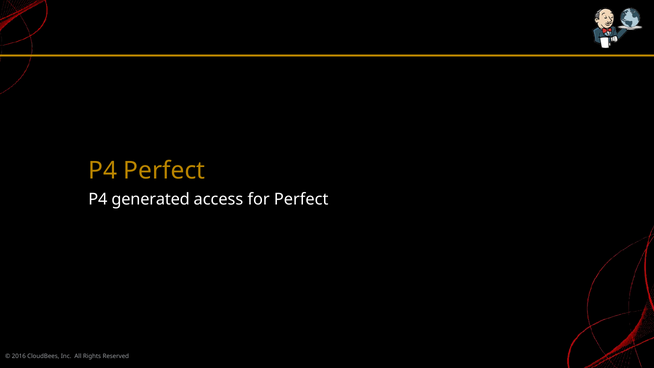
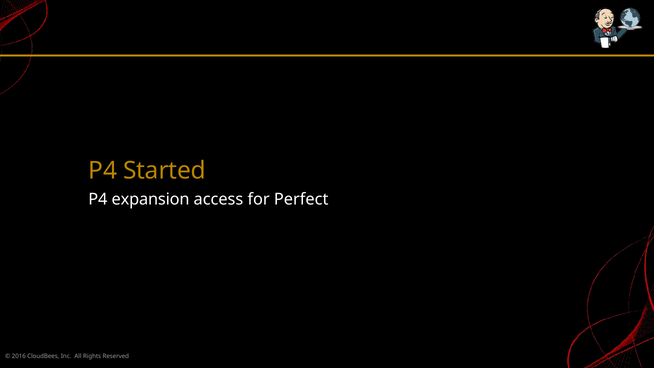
P4 Perfect: Perfect -> Started (164, 171)
generated: generated -> expansion (151, 199)
